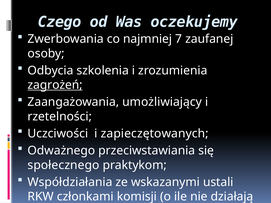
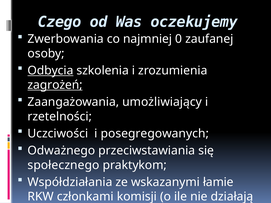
7: 7 -> 0 (179, 39)
Odbycia underline: none -> present (50, 71)
zapieczętowanych: zapieczętowanych -> posegregowanych (155, 134)
ustali: ustali -> łamie (218, 182)
